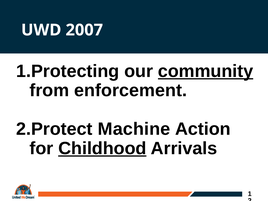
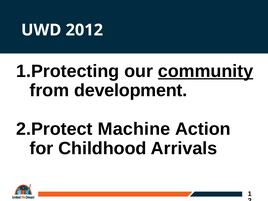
2007: 2007 -> 2012 (84, 30)
enforcement: enforcement -> development (131, 90)
Childhood underline: present -> none (102, 148)
